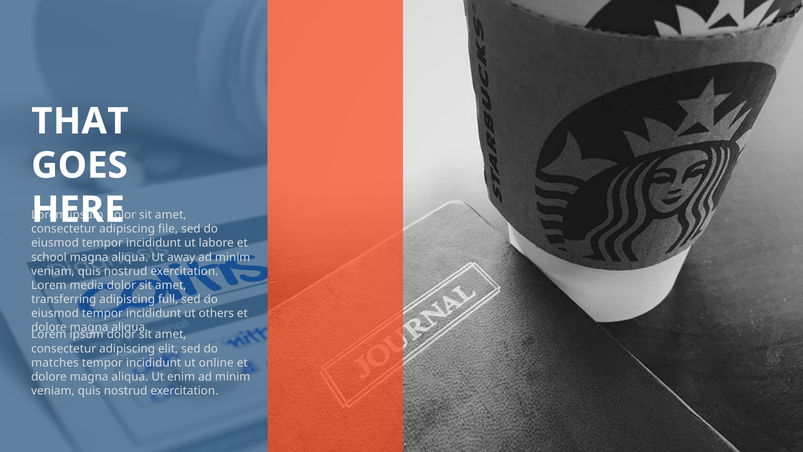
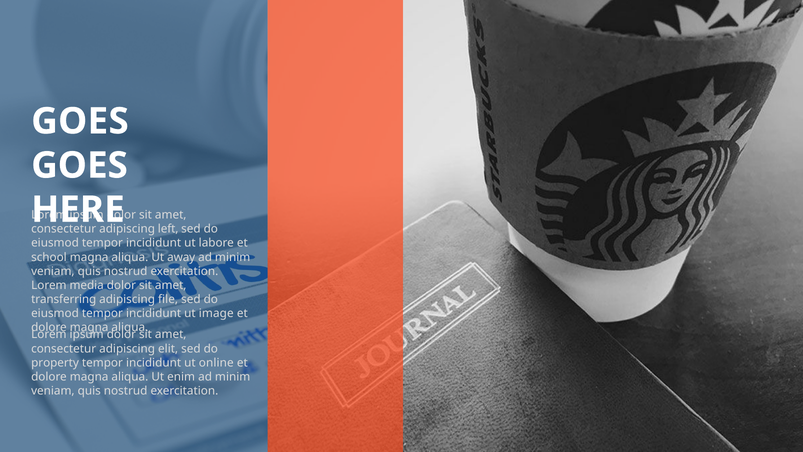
THAT: THAT -> GOES (80, 121)
file: file -> left (168, 229)
full: full -> file (168, 299)
others: others -> image (216, 313)
matches: matches -> property (55, 363)
